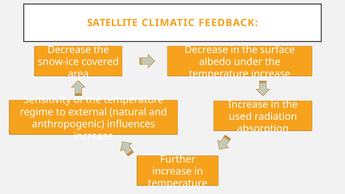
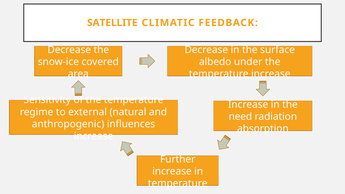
used: used -> need (240, 117)
